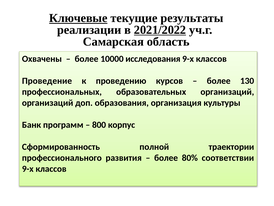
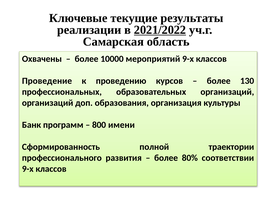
Ключевые underline: present -> none (78, 18)
исследования: исследования -> мероприятий (153, 59)
корпус: корпус -> имени (121, 125)
